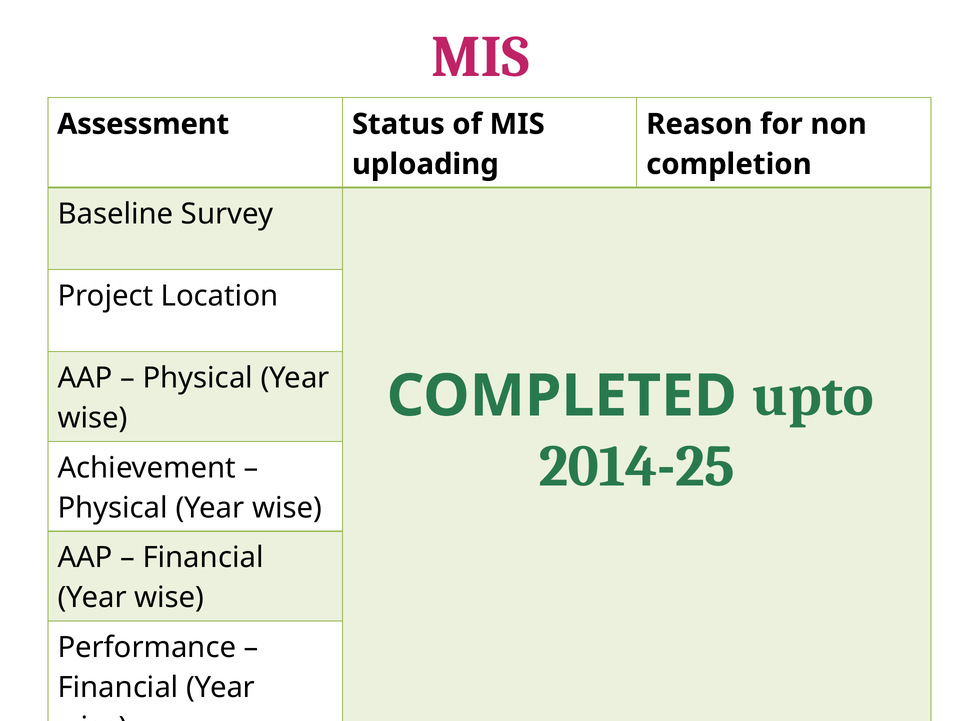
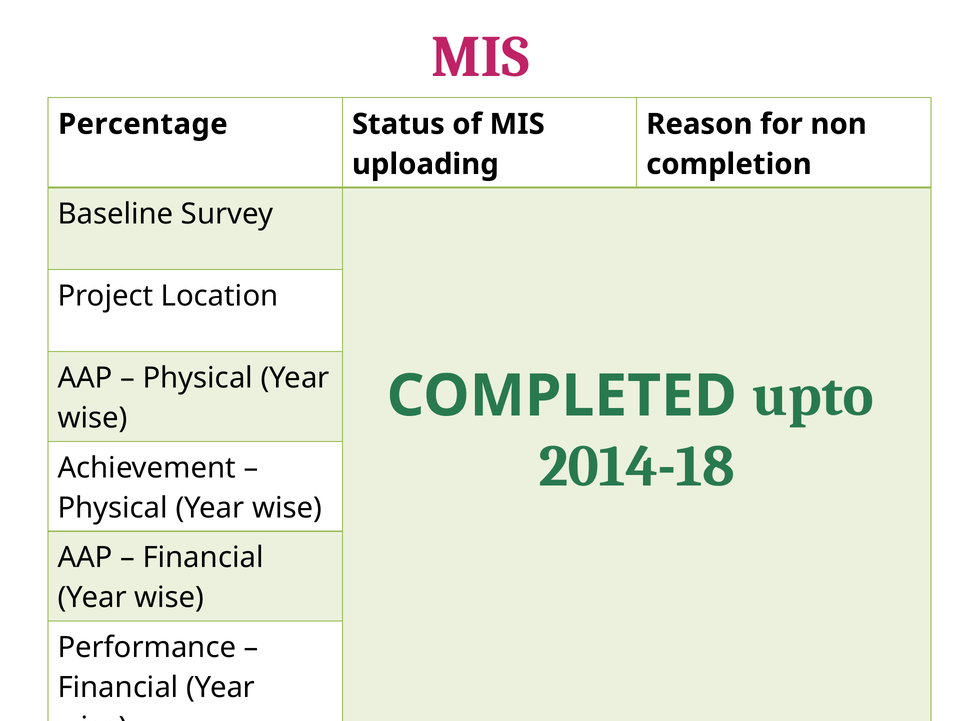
Assessment: Assessment -> Percentage (143, 124)
2014-25: 2014-25 -> 2014-18 (637, 466)
